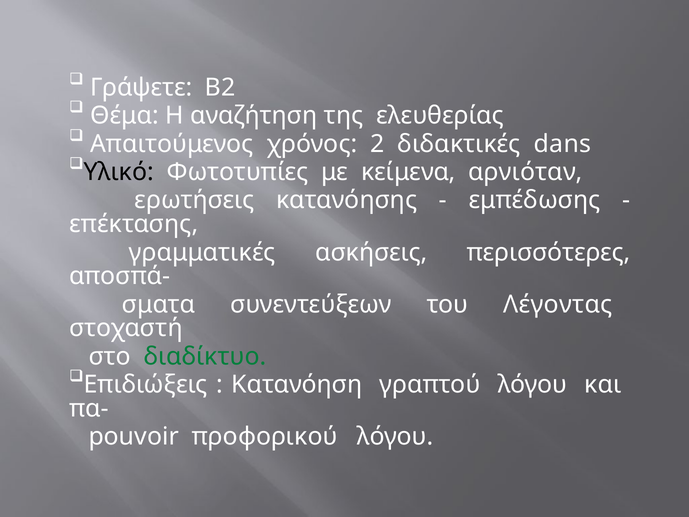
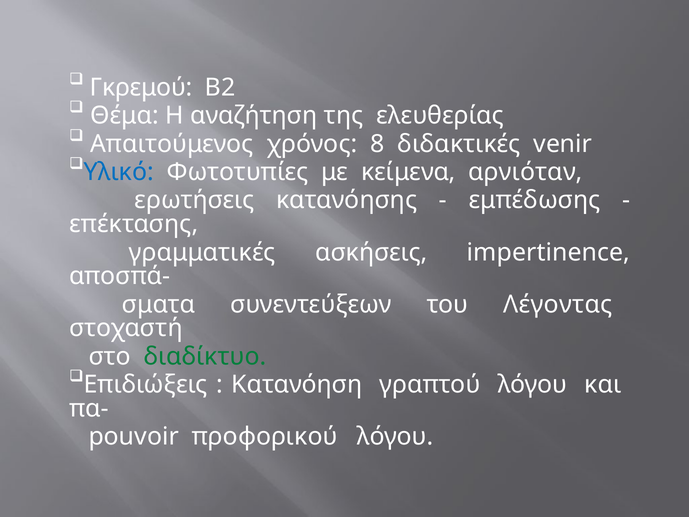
Γράψετε: Γράψετε -> Γκρεμού (141, 88)
2: 2 -> 8 (377, 144)
dans: dans -> venir (563, 144)
Υλικό colour: black -> blue (119, 172)
περισσότερες: περισσότερες -> impertinence (549, 252)
